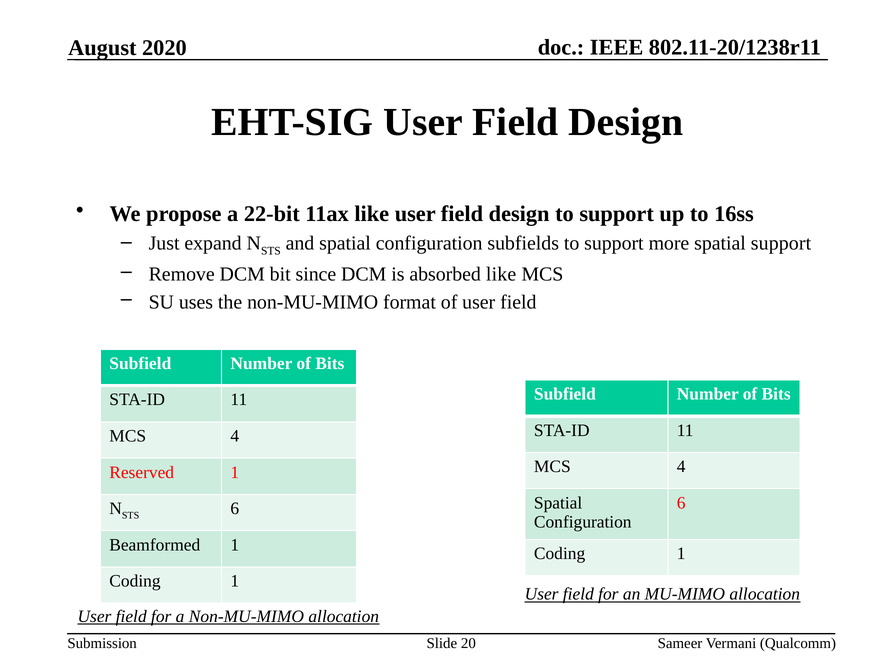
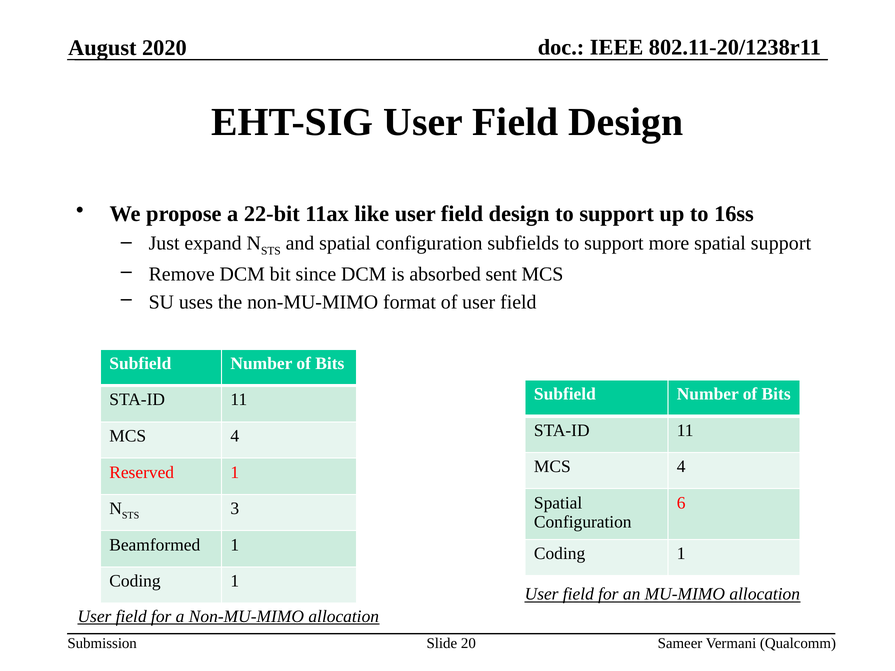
absorbed like: like -> sent (501, 274)
6: 6 -> 3 (235, 509)
